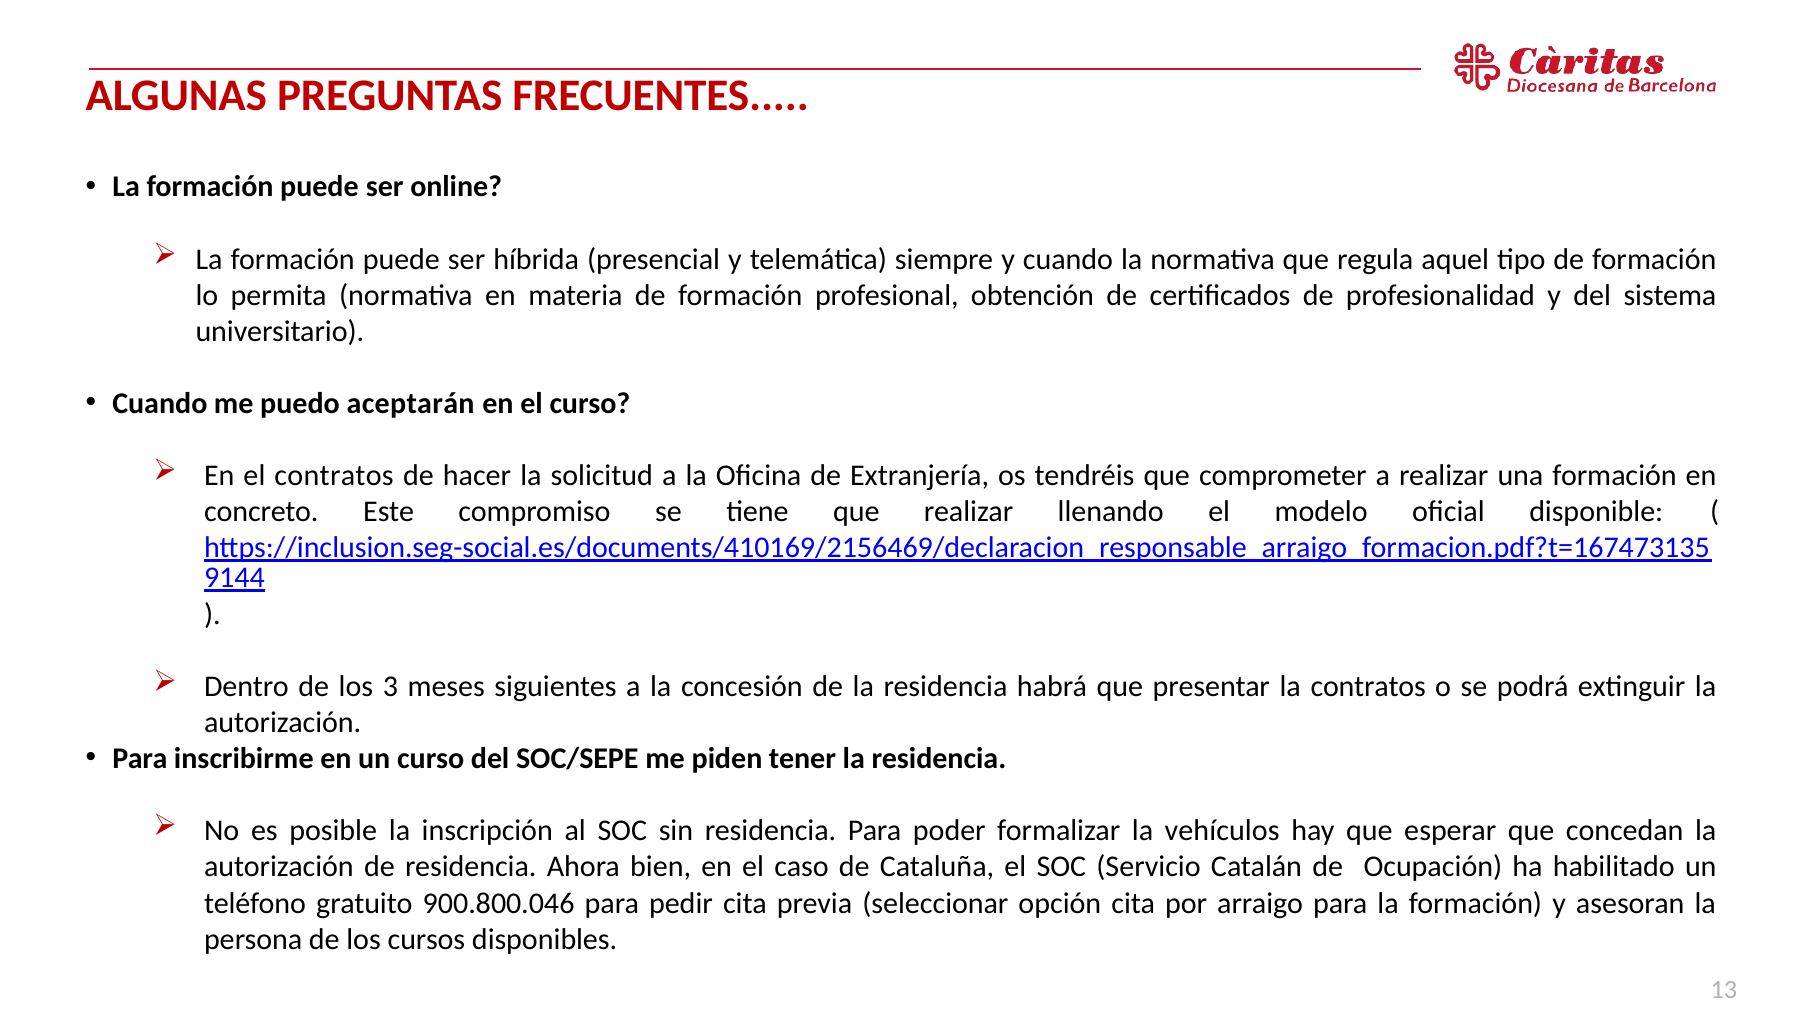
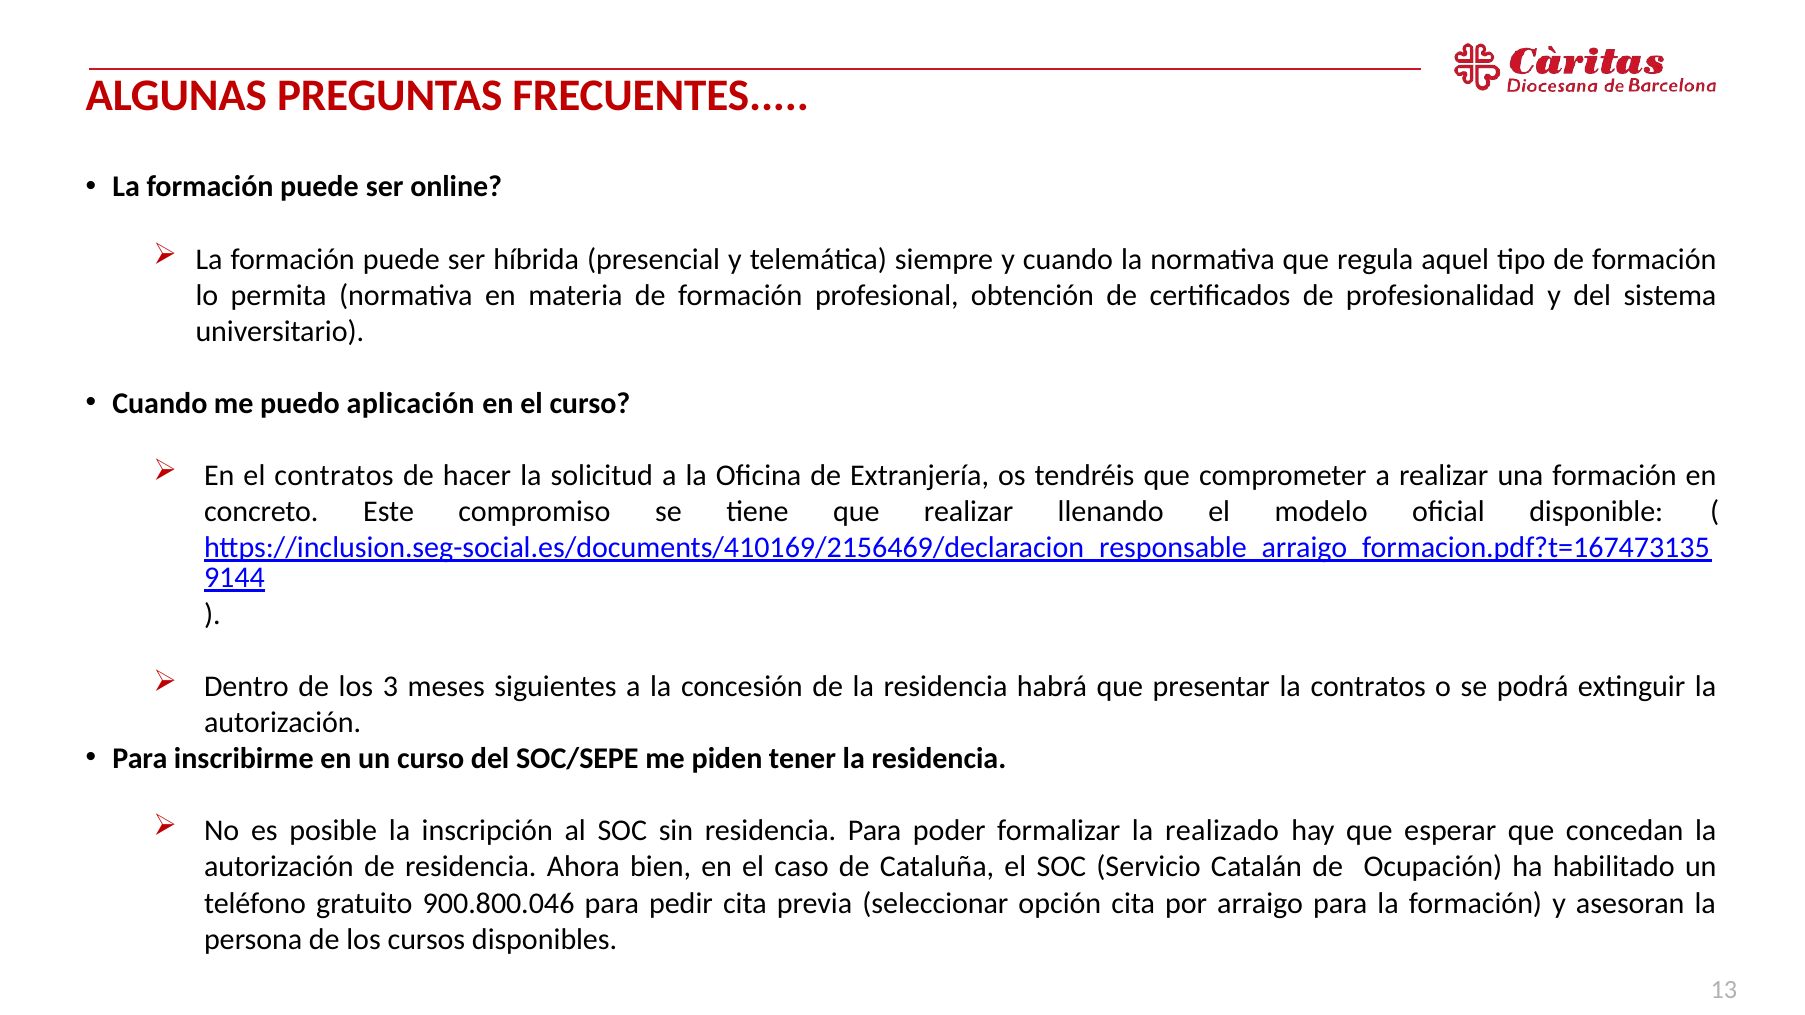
aceptarán: aceptarán -> aplicación (411, 404)
vehículos: vehículos -> realizado (1222, 831)
